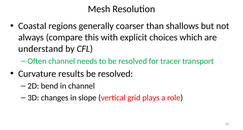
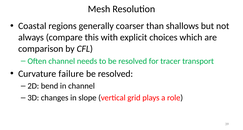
understand: understand -> comparison (41, 49)
results: results -> failure (71, 74)
